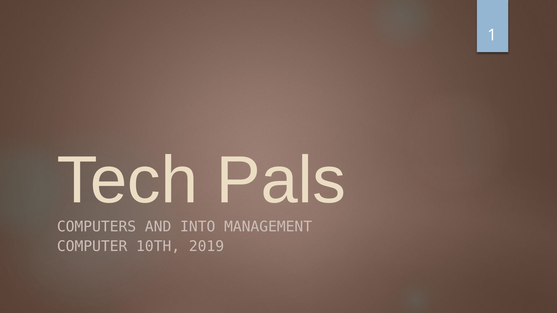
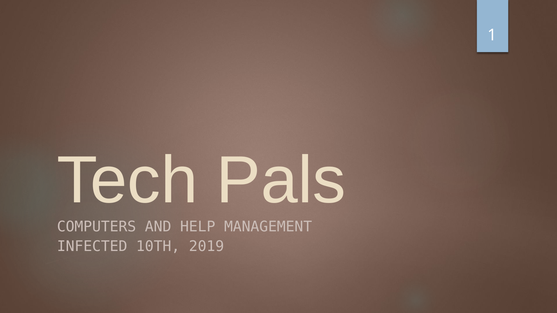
INTO: INTO -> HELP (198, 227)
COMPUTER: COMPUTER -> INFECTED (92, 247)
